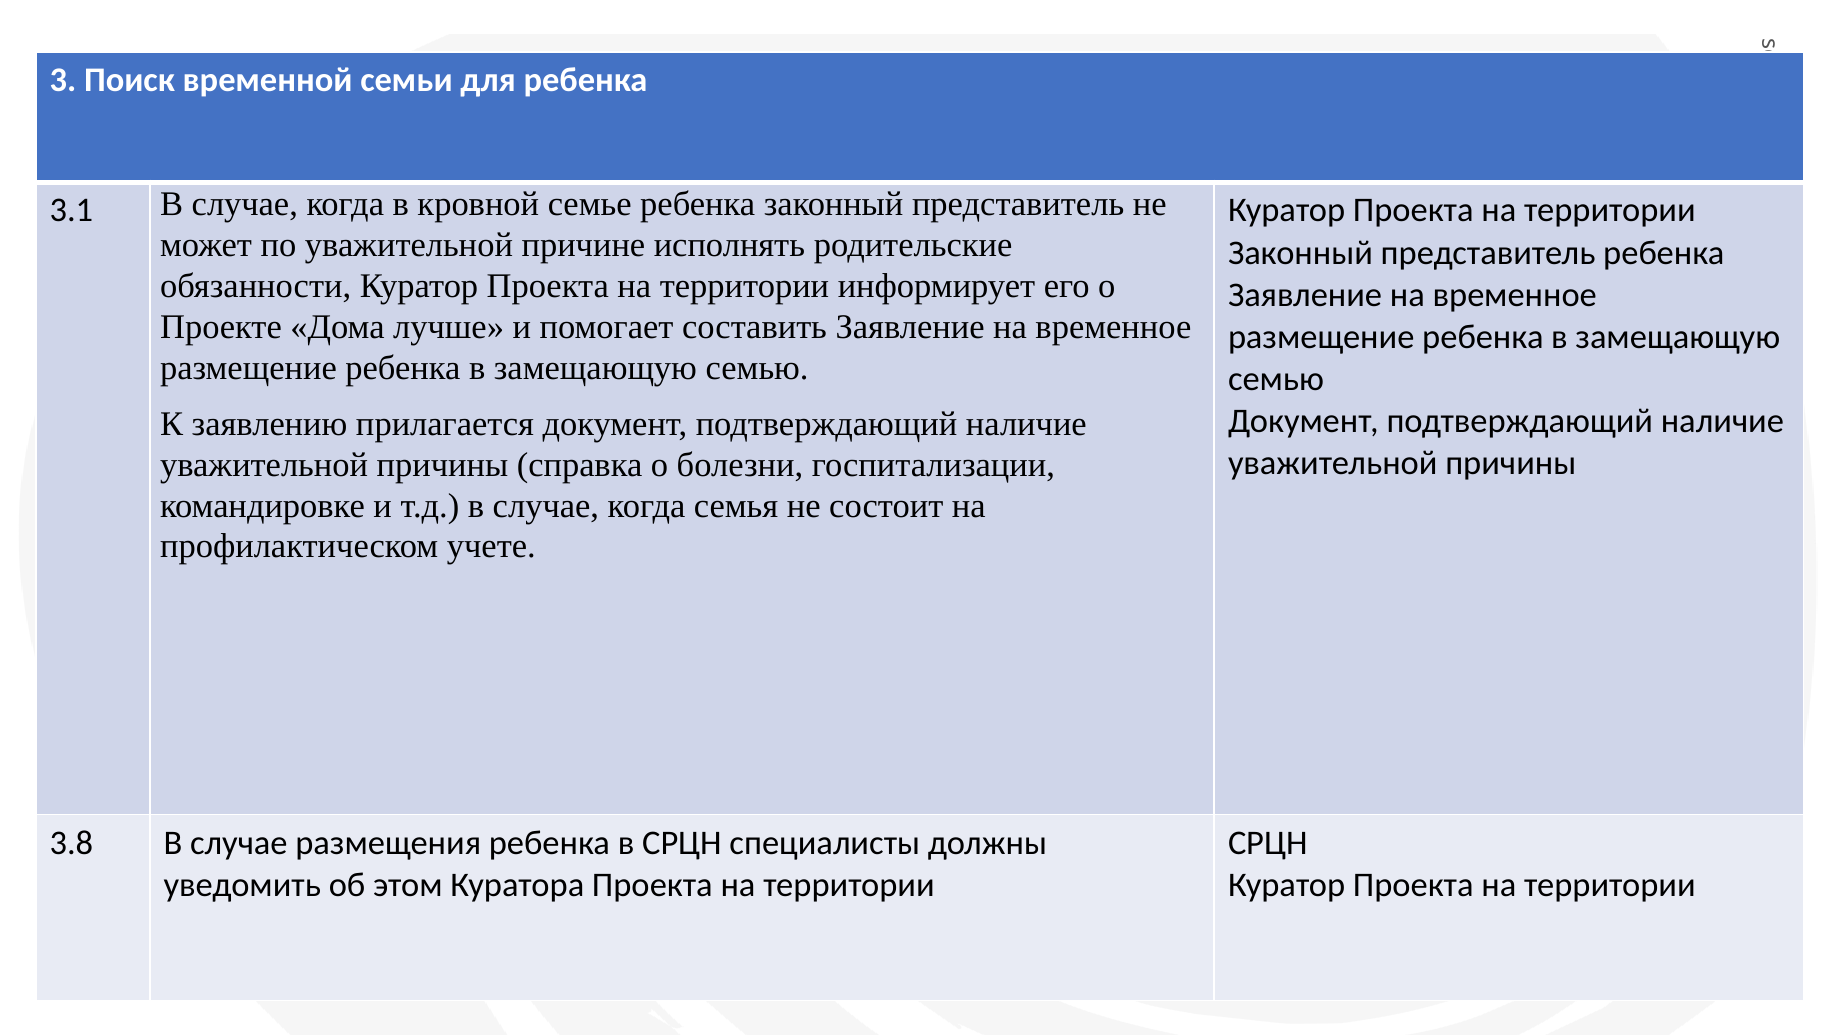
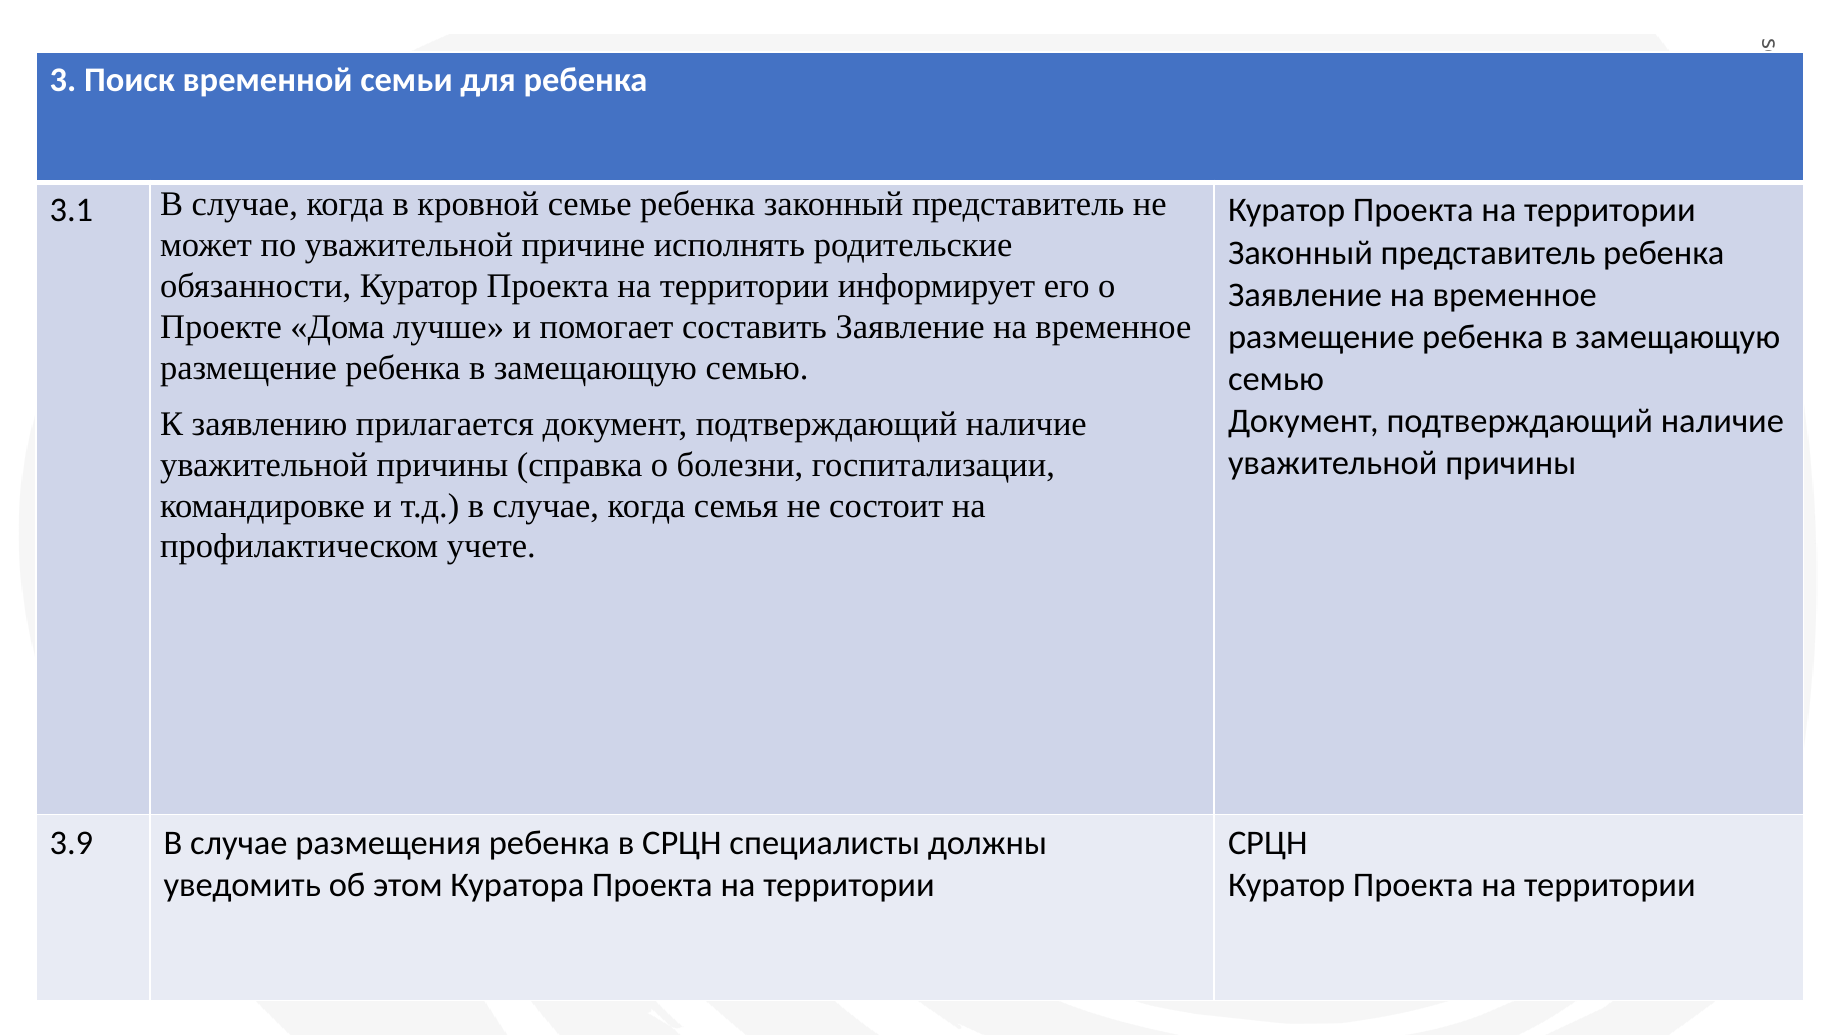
3.8: 3.8 -> 3.9 (71, 843)
